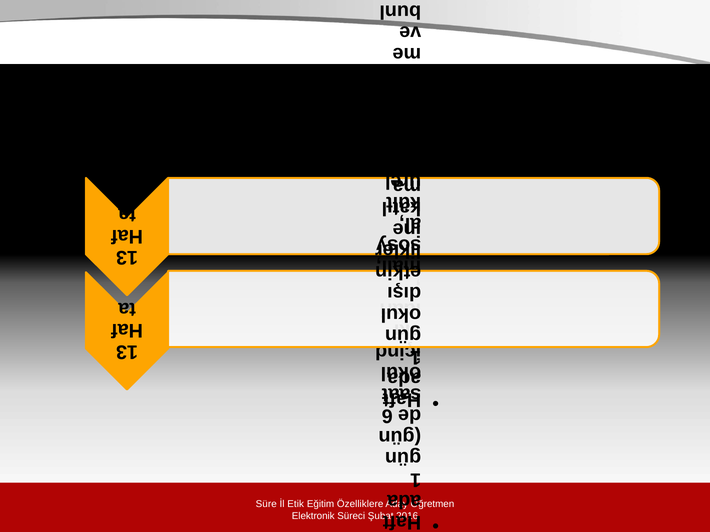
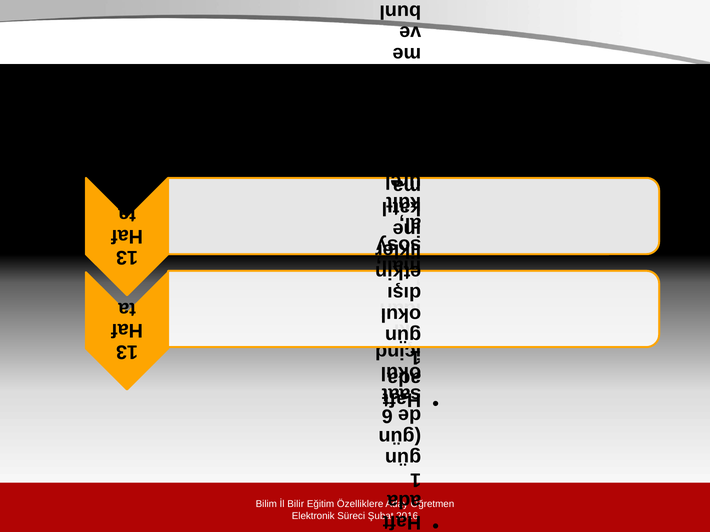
Süre: Süre -> Bilim (266, 504)
Etik: Etik -> Bilir (296, 504)
